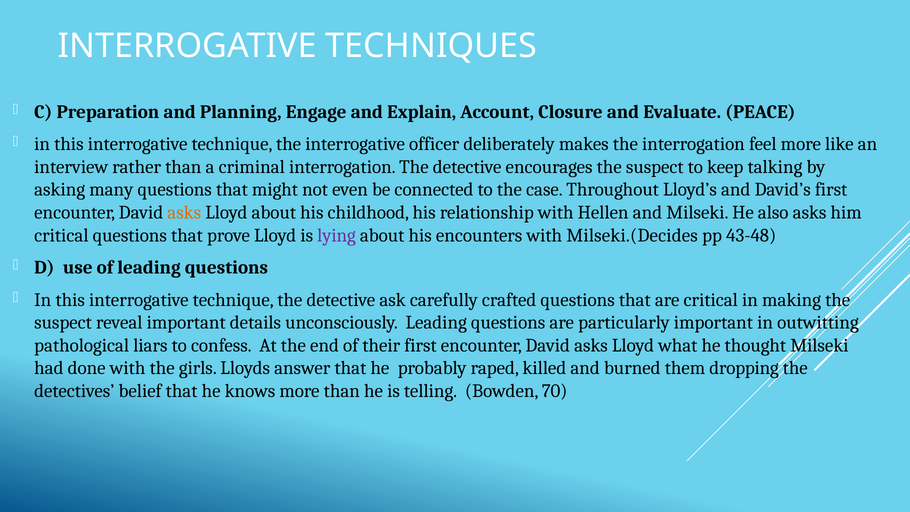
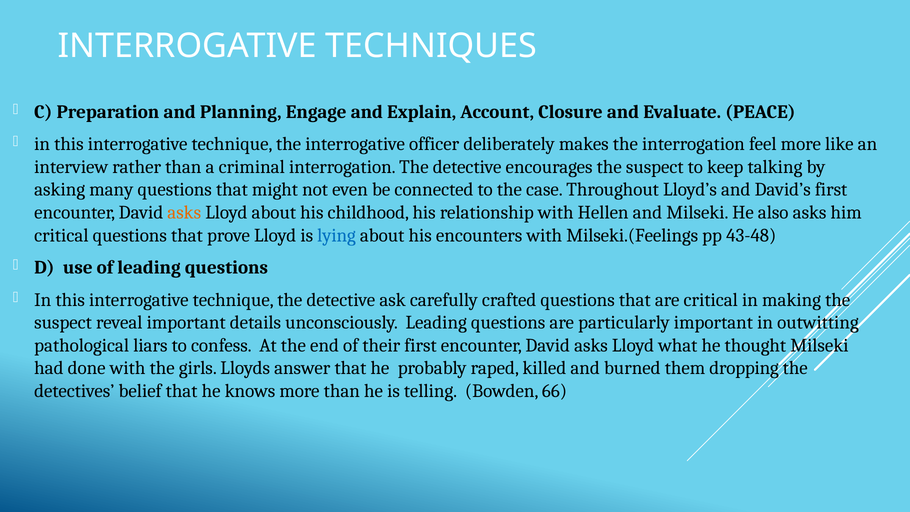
lying colour: purple -> blue (337, 235)
Milseki.(Decides: Milseki.(Decides -> Milseki.(Feelings (632, 235)
70: 70 -> 66 (555, 391)
